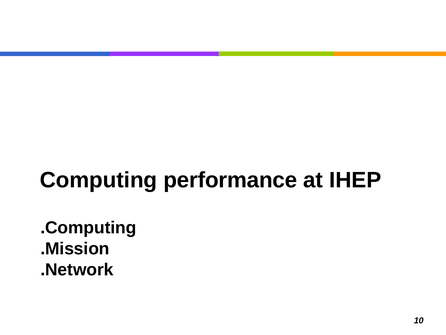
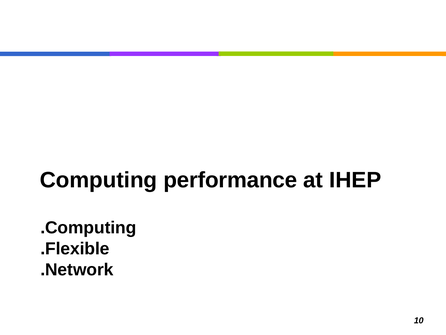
.Mission: .Mission -> .Flexible (75, 248)
